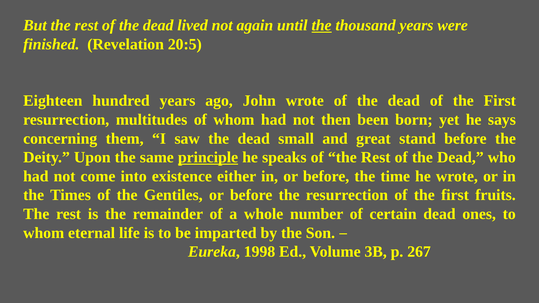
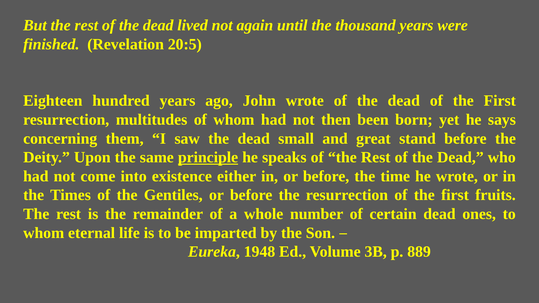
the underline: present -> none (322, 25)
1998: 1998 -> 1948 (260, 252)
267: 267 -> 889 (419, 252)
